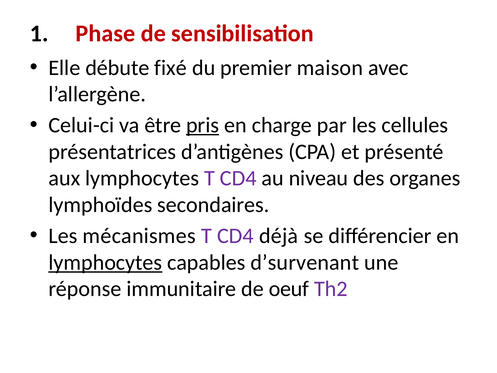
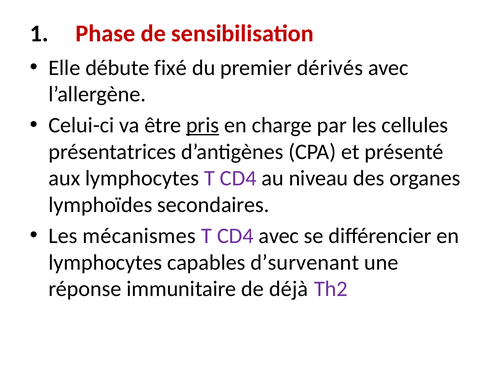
maison: maison -> dérivés (330, 68)
CD4 déjà: déjà -> avec (279, 236)
lymphocytes underline: present -> none (105, 262)
oeuf: oeuf -> déjà (289, 289)
